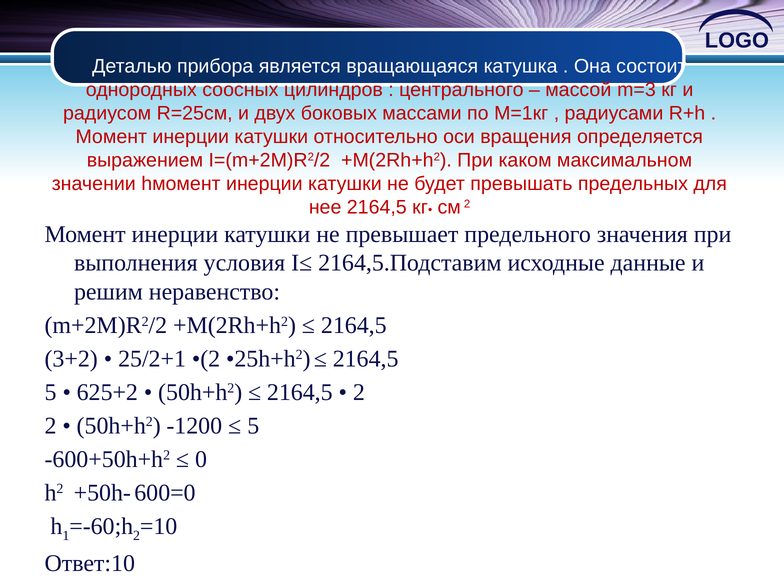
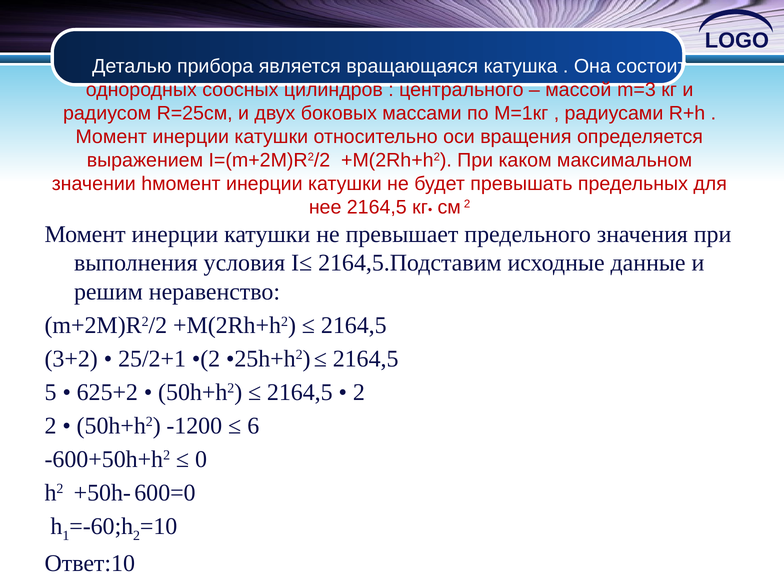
5: 5 -> 6 (253, 426)
